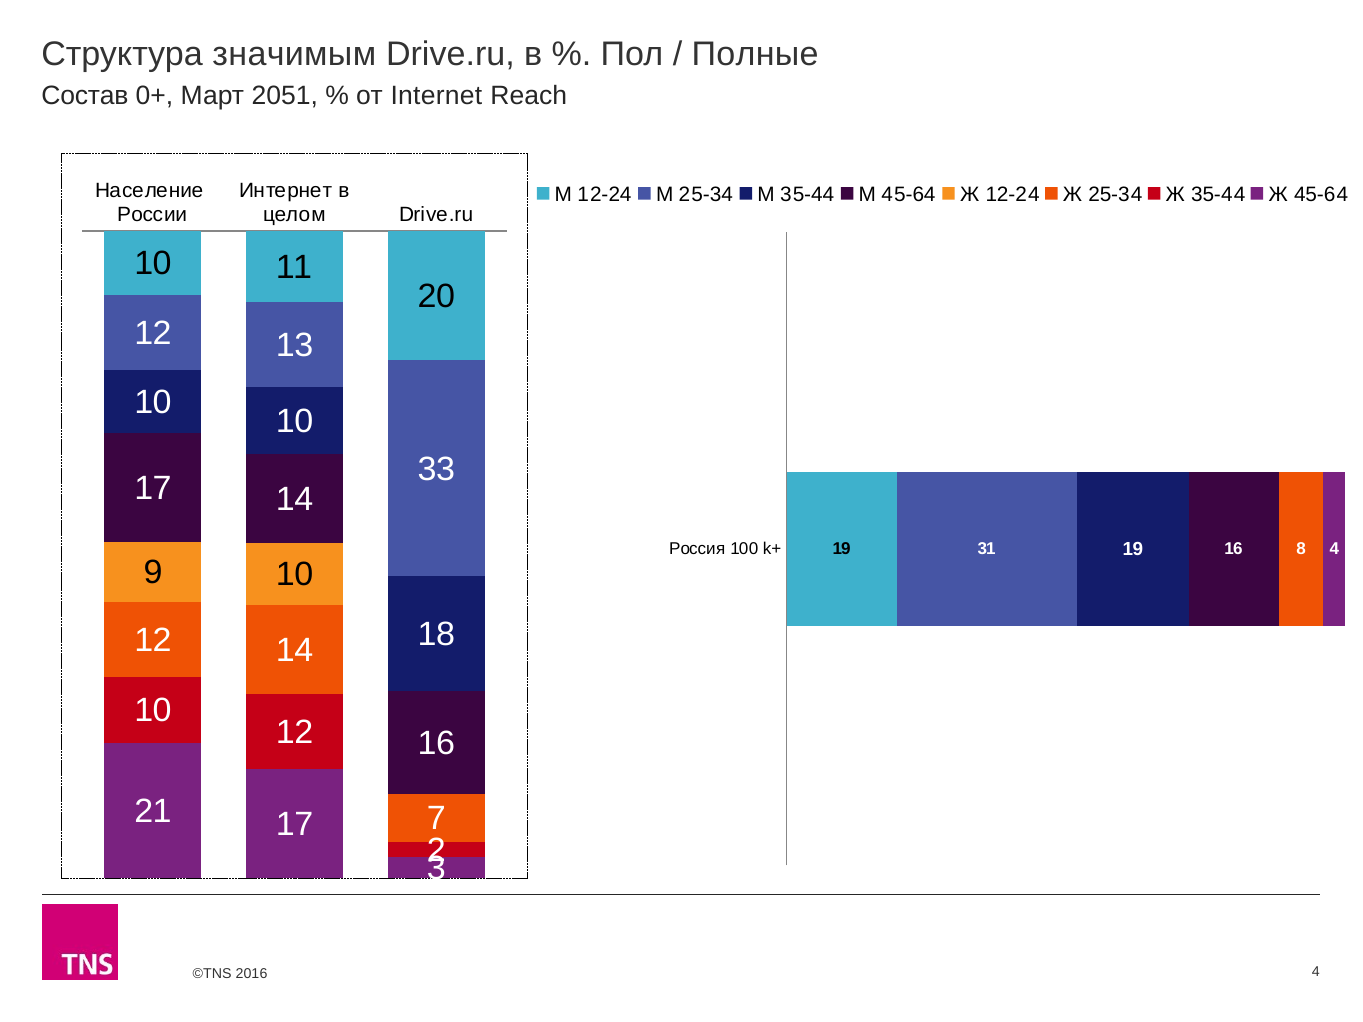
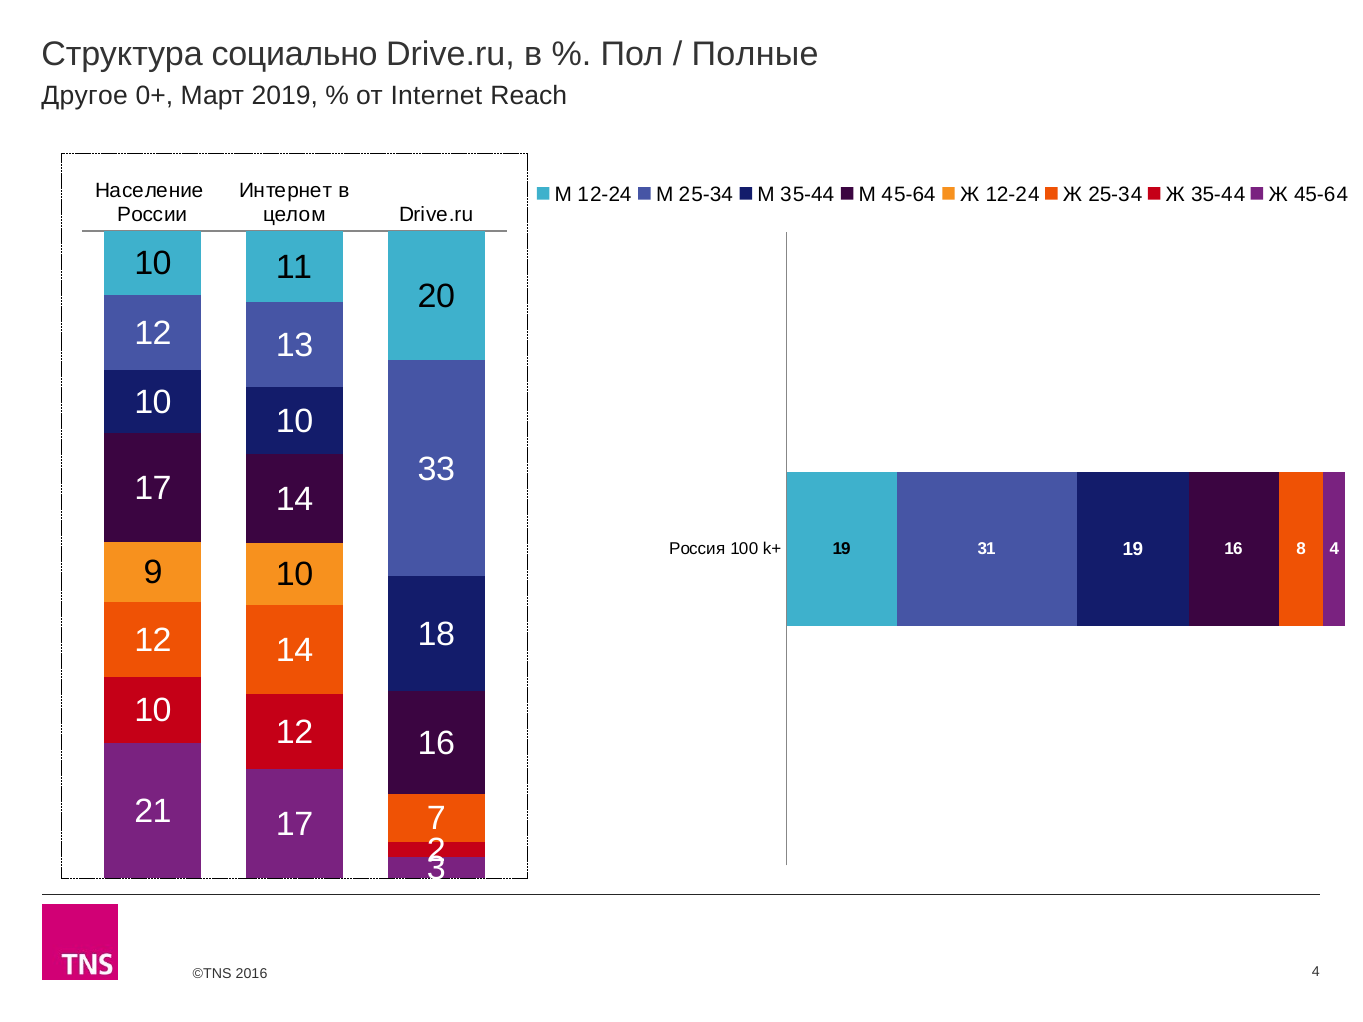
значимым: значимым -> социально (295, 54)
Состав: Состав -> Другое (85, 95)
2051: 2051 -> 2019 (285, 95)
